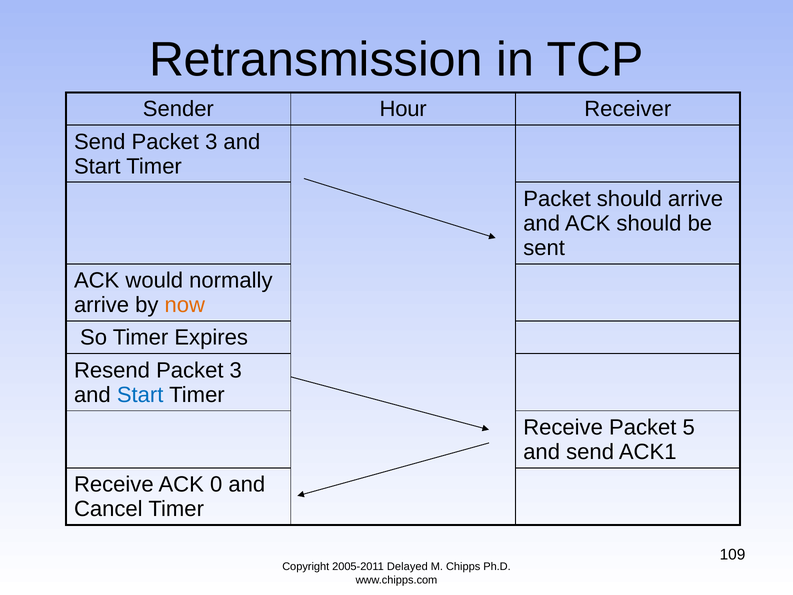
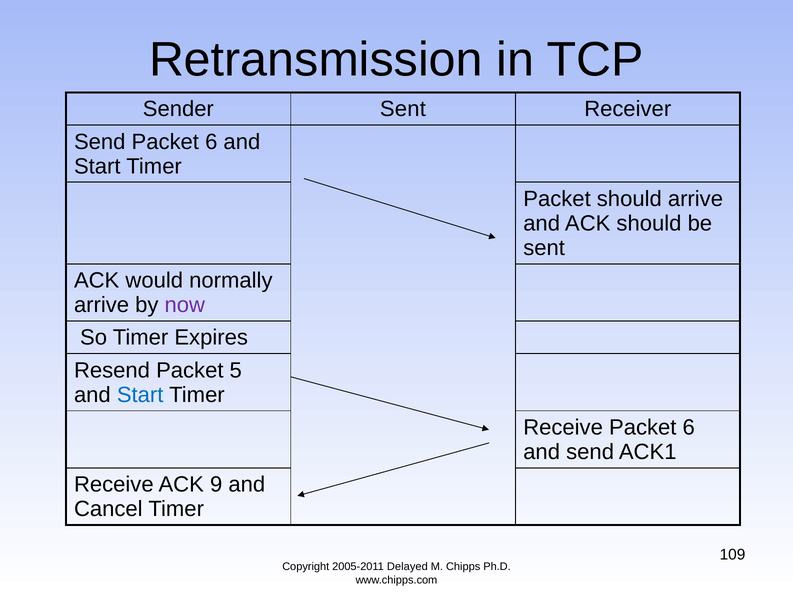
Sender Hour: Hour -> Sent (403, 109)
Send Packet 3: 3 -> 6 (211, 142)
now colour: orange -> purple (185, 305)
Resend Packet 3: 3 -> 5 (236, 370)
Receive Packet 5: 5 -> 6 (689, 427)
0: 0 -> 9 (216, 484)
